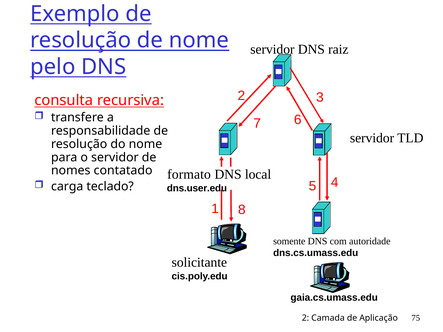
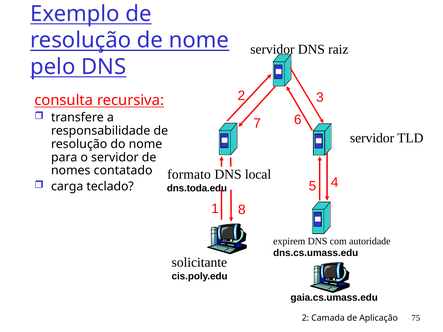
dns.user.edu: dns.user.edu -> dns.toda.edu (197, 188)
somente: somente -> expirem (289, 241)
